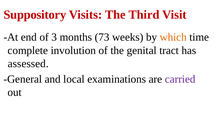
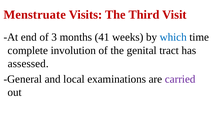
Suppository: Suppository -> Menstruate (35, 15)
73: 73 -> 41 (102, 37)
which colour: orange -> blue (173, 37)
